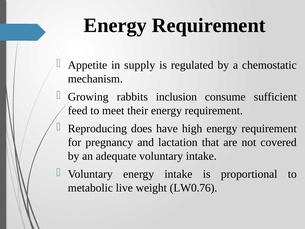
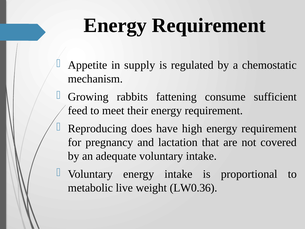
inclusion: inclusion -> fattening (176, 97)
LW0.76: LW0.76 -> LW0.36 (193, 188)
